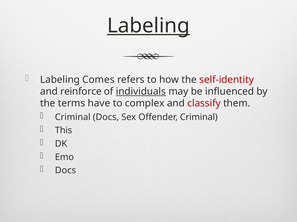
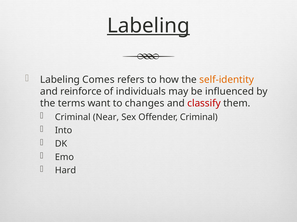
self-identity colour: red -> orange (227, 80)
individuals underline: present -> none (141, 92)
have: have -> want (99, 104)
complex: complex -> changes (145, 104)
Criminal Docs: Docs -> Near (106, 117)
This: This -> Into (64, 131)
Docs: Docs -> Hard (66, 171)
